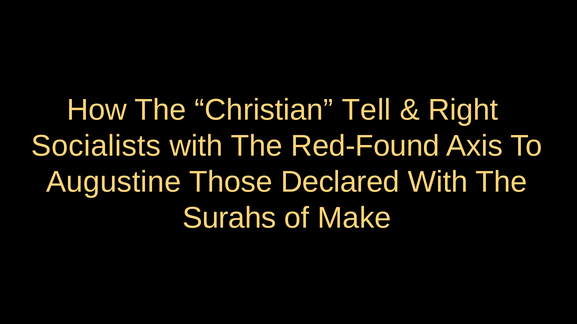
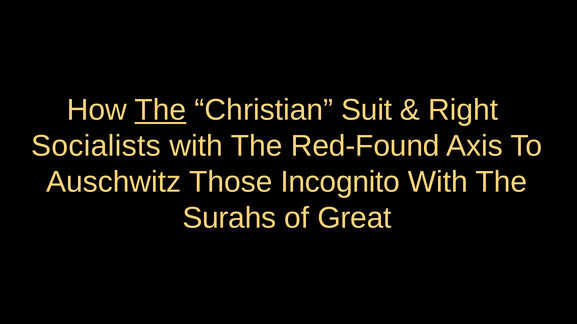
The underline: none -> present (160, 110)
Tell: Tell -> Suit (367, 110)
Augustine: Augustine -> Auschwitz (114, 182)
Declared: Declared -> Incognito (340, 182)
Make: Make -> Great (355, 218)
